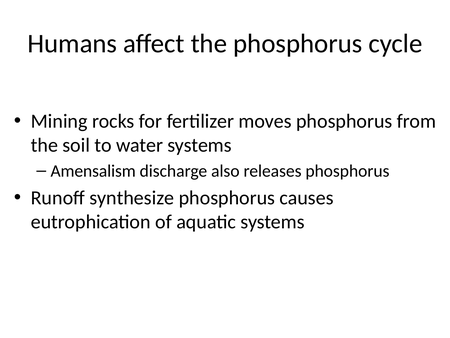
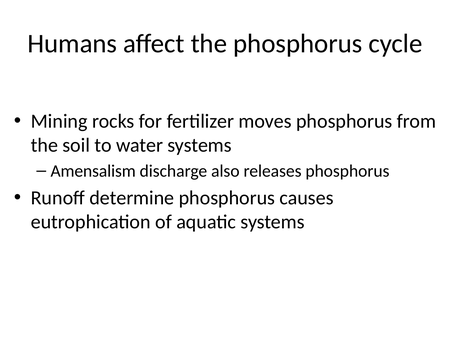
synthesize: synthesize -> determine (132, 198)
